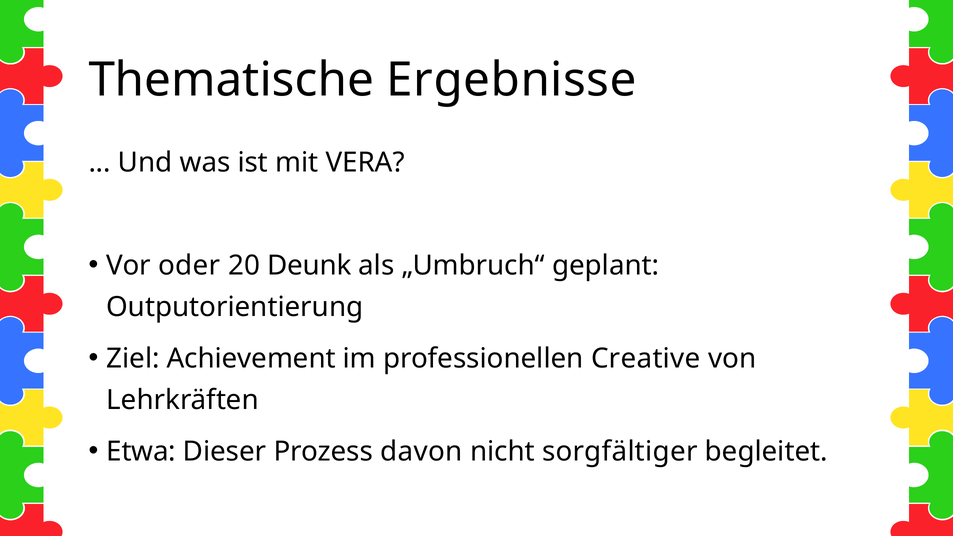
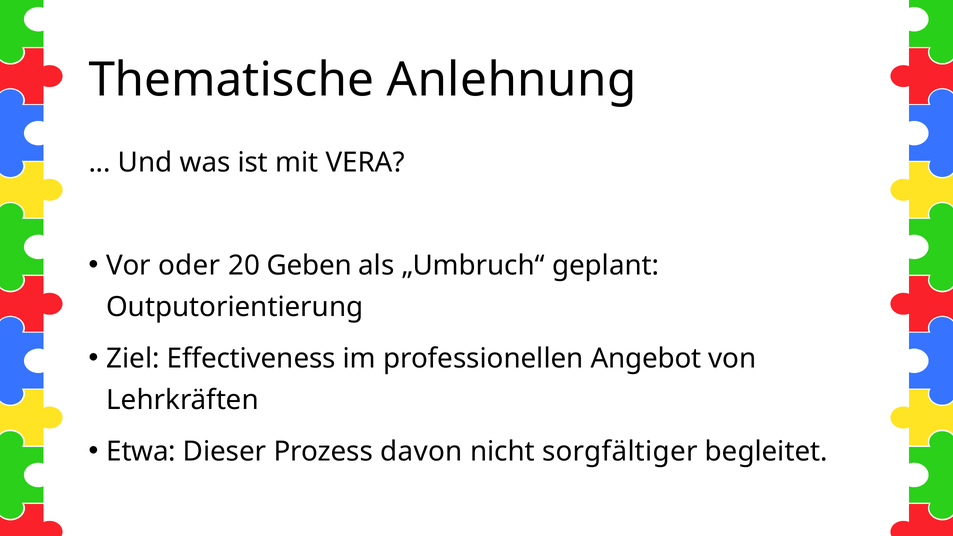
Ergebnisse: Ergebnisse -> Anlehnung (512, 80)
Deunk: Deunk -> Geben (309, 266)
Achievement: Achievement -> Effectiveness (251, 359)
Creative: Creative -> Angebot (646, 359)
